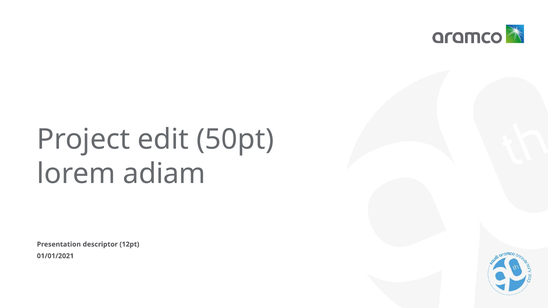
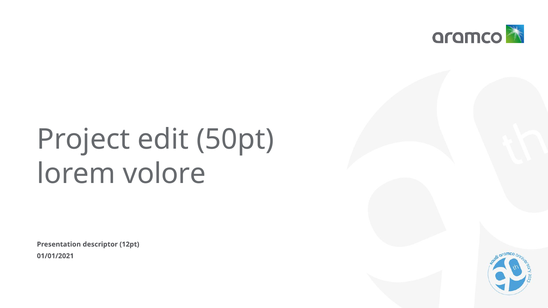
adiam: adiam -> volore (164, 174)
